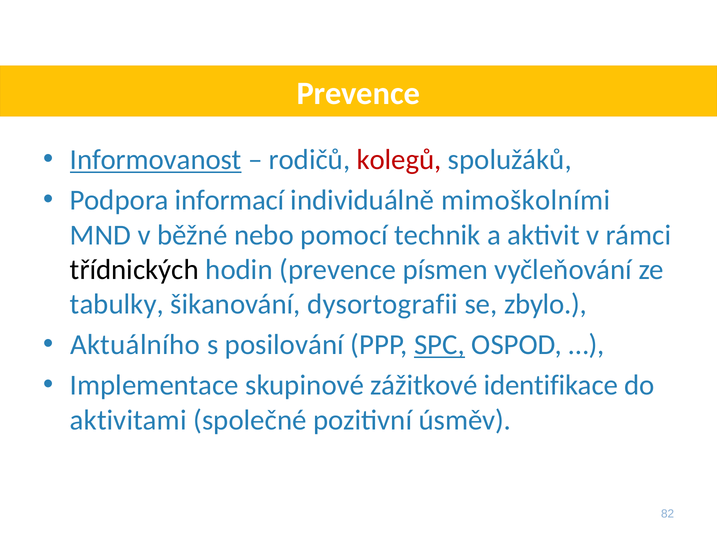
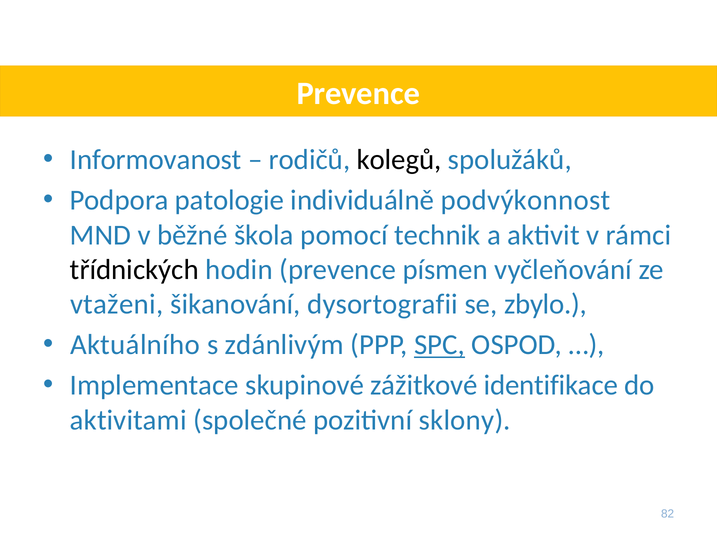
Informovanost underline: present -> none (156, 160)
kolegů colour: red -> black (399, 160)
informací: informací -> patologie (229, 200)
mimoškolními: mimoškolními -> podvýkonnost (526, 200)
nebo: nebo -> škola (264, 235)
tabulky: tabulky -> vtaženi (117, 304)
posilování: posilování -> zdánlivým (284, 345)
úsměv: úsměv -> sklony (465, 420)
